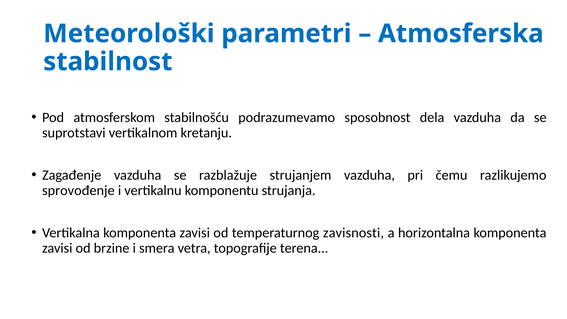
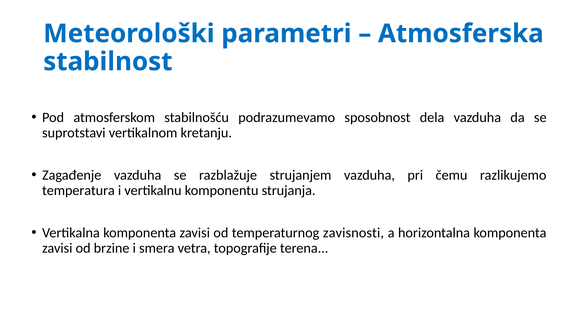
sprovođenje: sprovođenje -> temperatura (78, 190)
